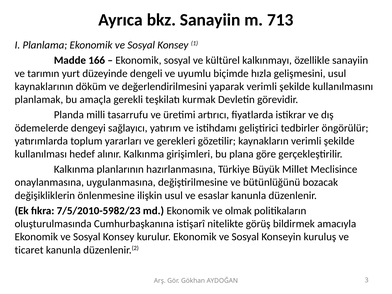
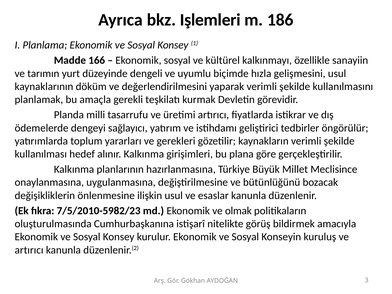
bkz Sanayiin: Sanayiin -> Işlemleri (210, 20)
713: 713 -> 186 (280, 20)
ticaret: ticaret -> artırıcı (29, 250)
